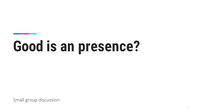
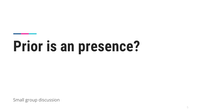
Good: Good -> Prior (28, 46)
